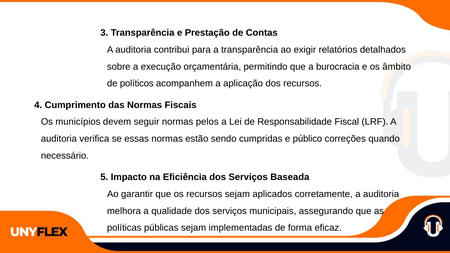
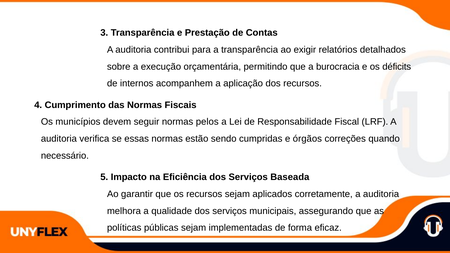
âmbito: âmbito -> déficits (397, 67)
políticos: políticos -> internos (137, 84)
público: público -> órgãos (307, 139)
